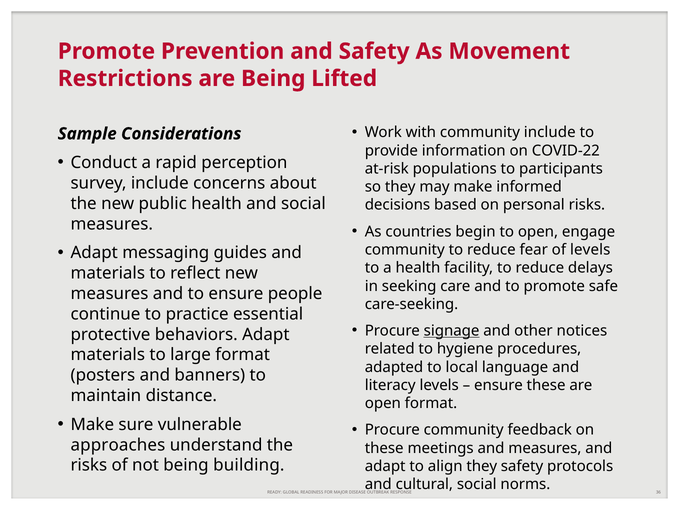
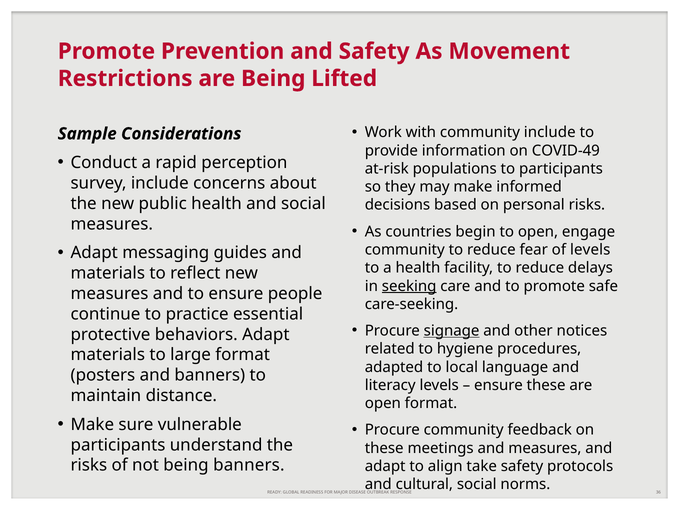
COVID-22: COVID-22 -> COVID-49 (566, 150)
seeking underline: none -> present (409, 286)
approaches: approaches -> participants (118, 444)
being building: building -> banners (249, 465)
align they: they -> take (482, 465)
